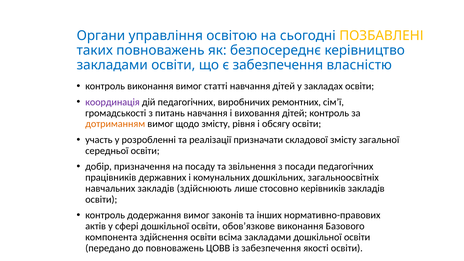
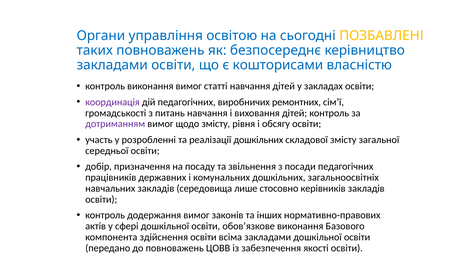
є забезпечення: забезпечення -> кошторисами (278, 65)
дотриманням colour: orange -> purple (115, 124)
реалізації призначати: призначати -> дошкільних (258, 140)
здійснюють: здійснюють -> середовища (204, 188)
